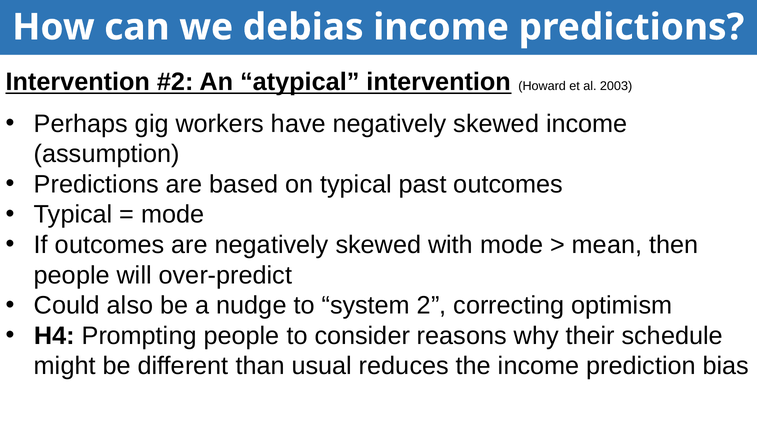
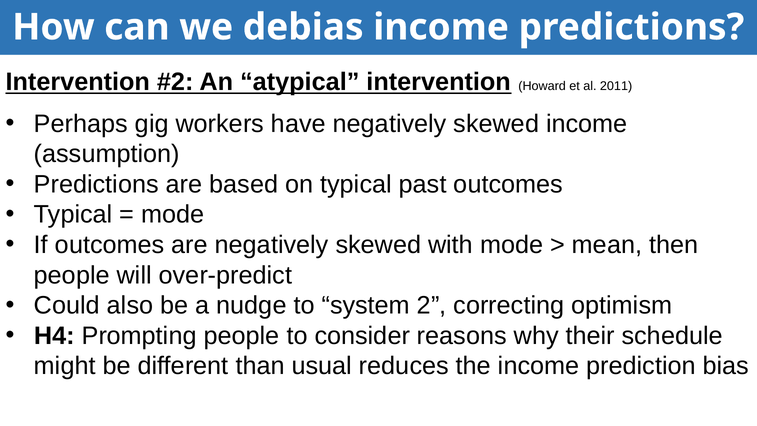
2003: 2003 -> 2011 (616, 86)
